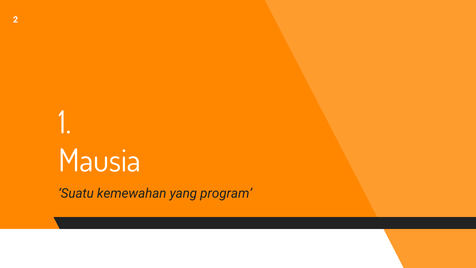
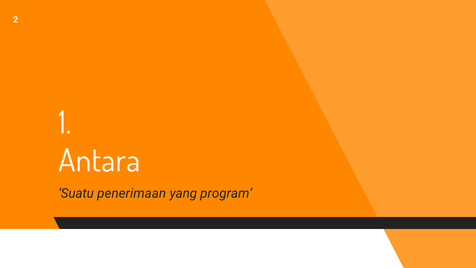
Mausia: Mausia -> Antara (99, 161)
kemewahan: kemewahan -> penerimaan (132, 193)
